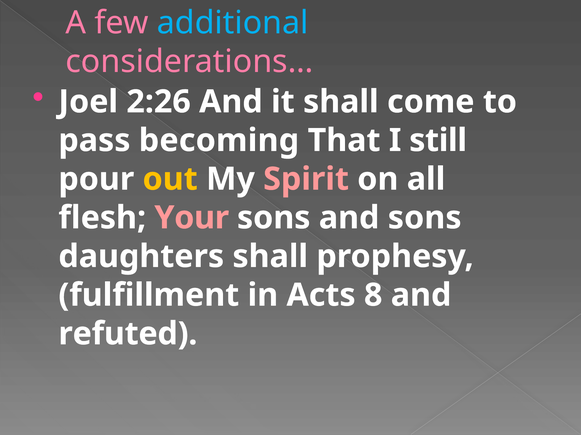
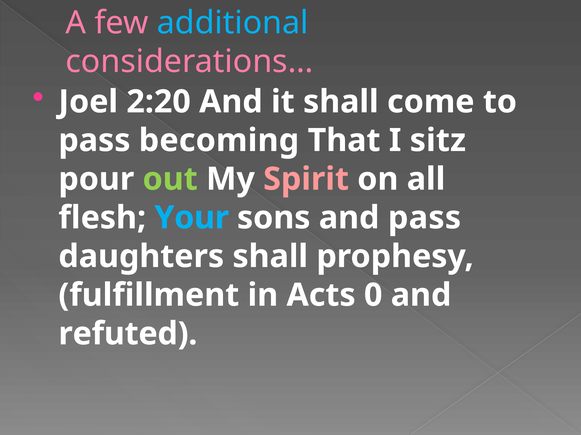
2:26: 2:26 -> 2:20 (159, 102)
still: still -> sitz (438, 141)
out colour: yellow -> light green (170, 179)
Your colour: pink -> light blue (192, 218)
and sons: sons -> pass (425, 218)
8: 8 -> 0 (373, 296)
